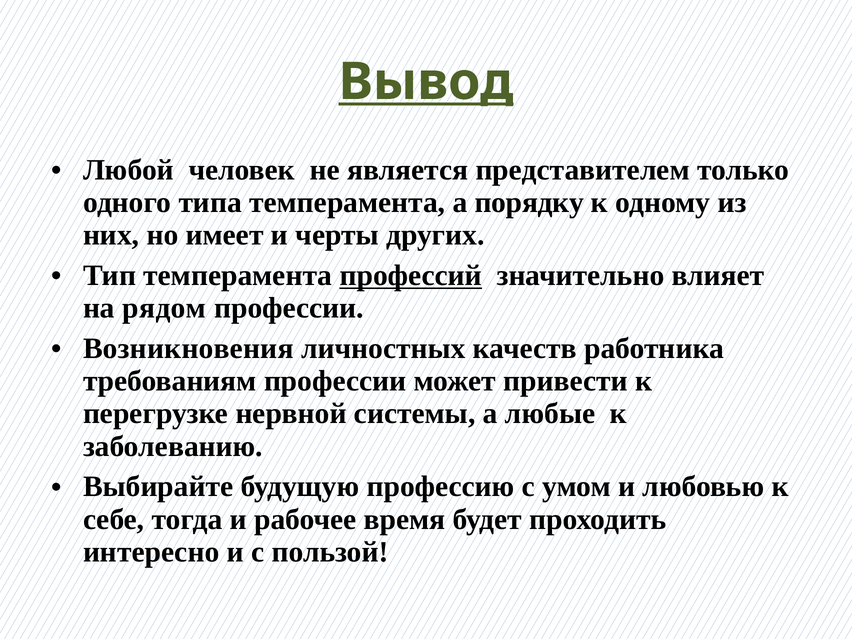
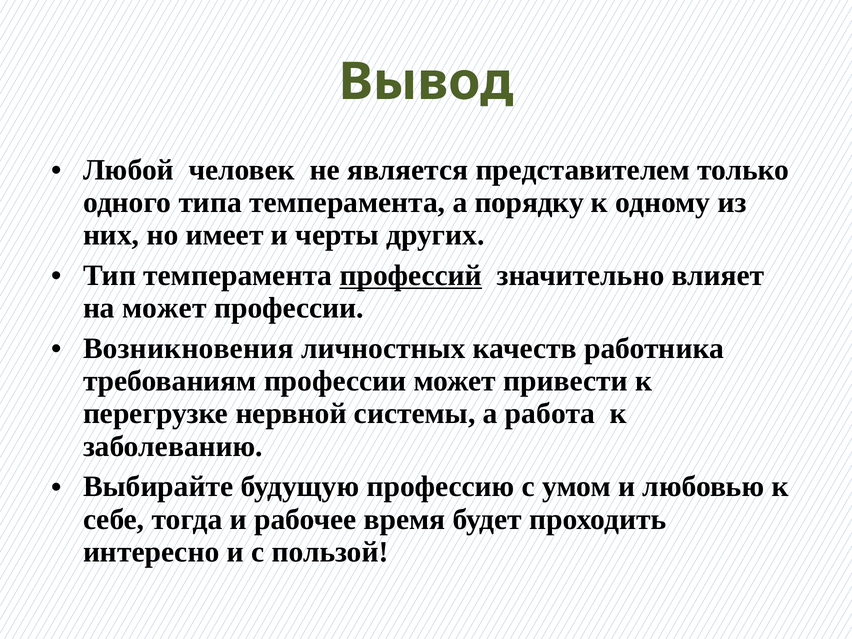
Вывод underline: present -> none (426, 82)
на рядом: рядом -> может (164, 308)
любые: любые -> работа (550, 414)
